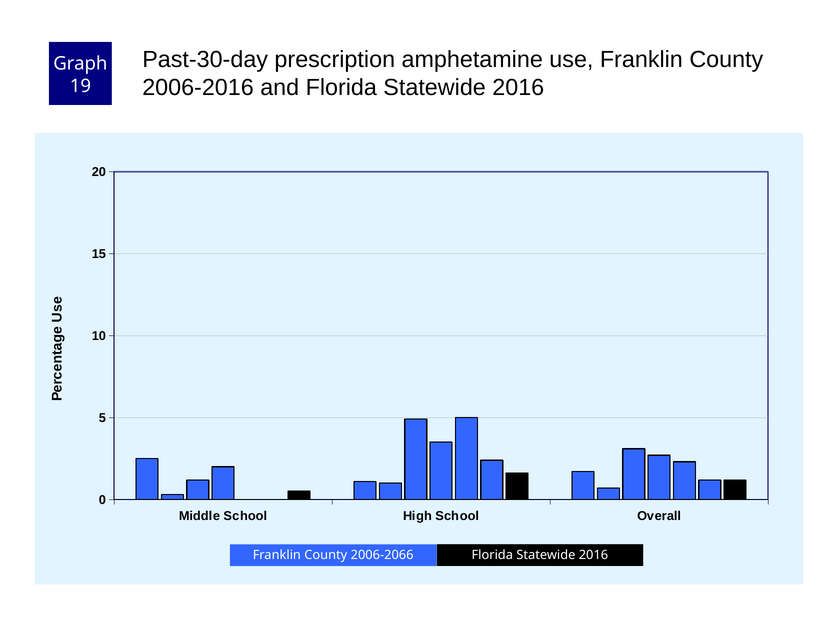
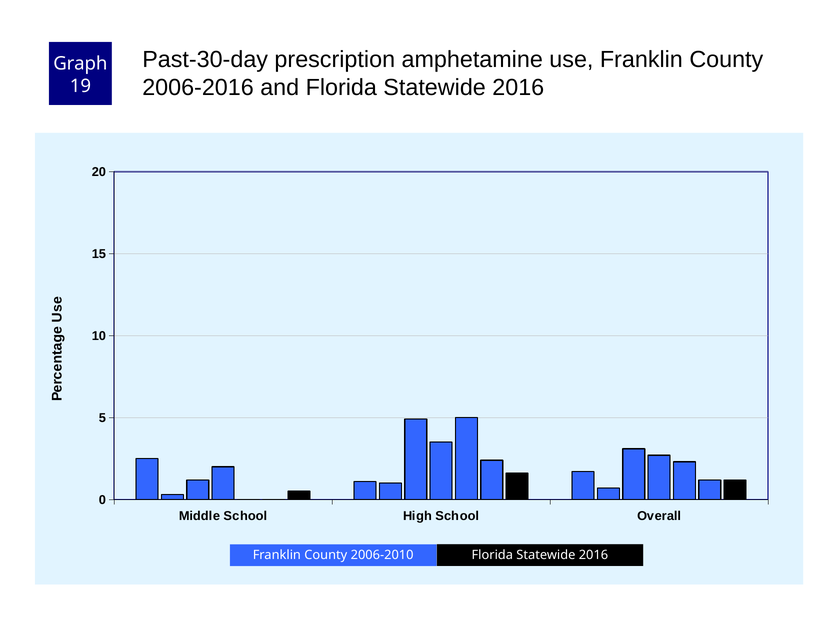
2006-2066: 2006-2066 -> 2006-2010 (382, 555)
